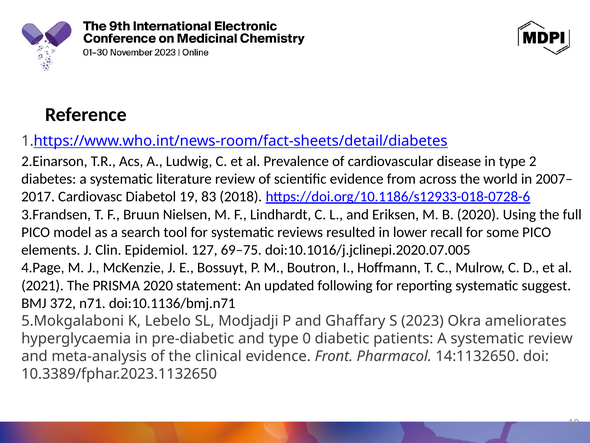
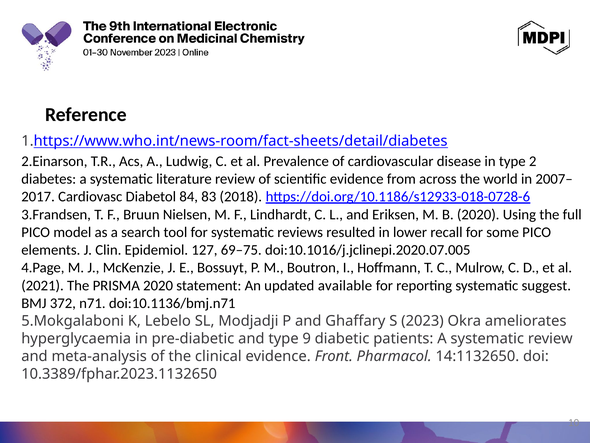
19: 19 -> 84 (189, 196)
following: following -> available (345, 285)
0: 0 -> 9 (307, 338)
